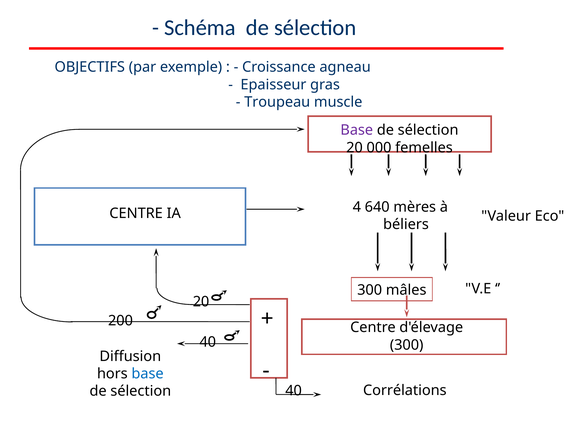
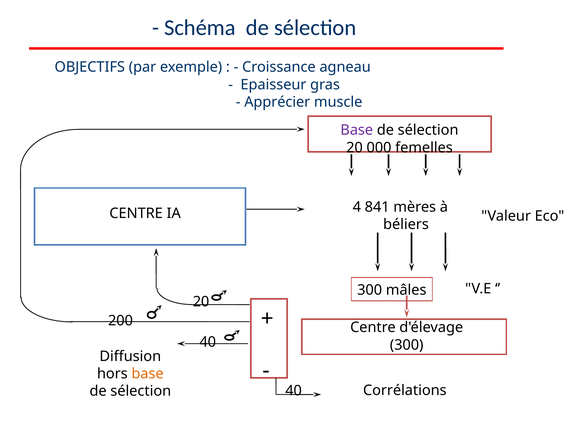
Troupeau: Troupeau -> Apprécier (277, 102)
640: 640 -> 841 (377, 207)
base colour: blue -> orange (148, 374)
